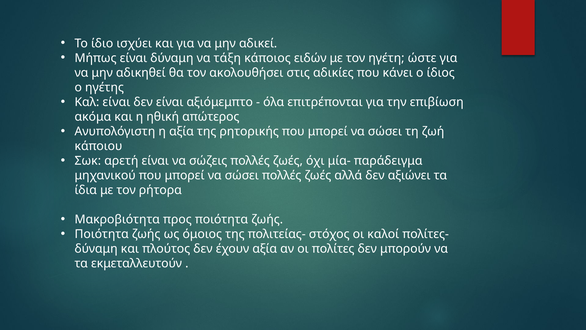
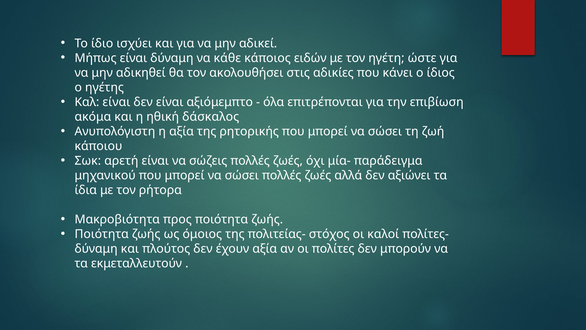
τάξη: τάξη -> κάθε (227, 58)
απώτερος: απώτερος -> δάσκαλος (211, 117)
